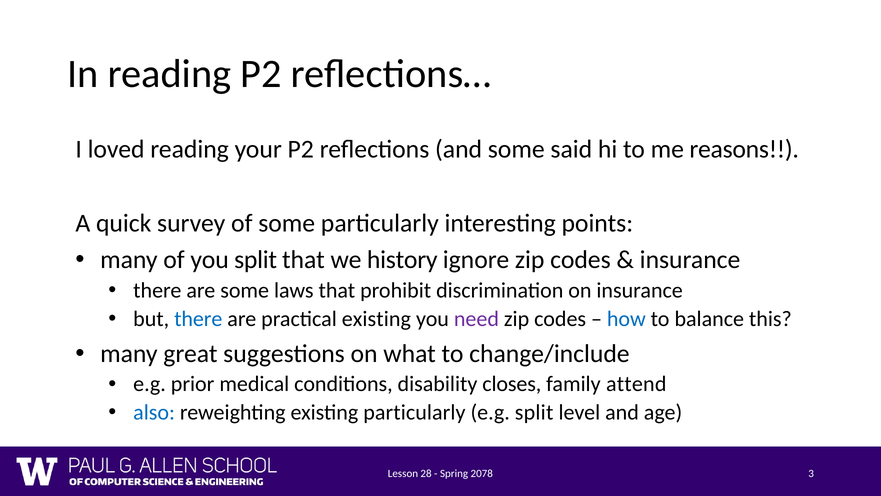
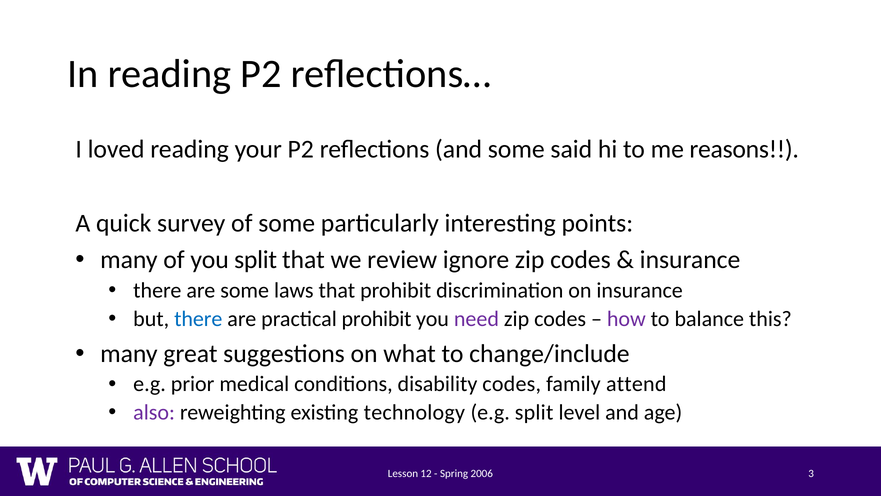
history: history -> review (402, 260)
practical existing: existing -> prohibit (377, 318)
how colour: blue -> purple (626, 318)
disability closes: closes -> codes (512, 384)
also colour: blue -> purple (154, 412)
existing particularly: particularly -> technology (414, 412)
28: 28 -> 12 (426, 473)
2078: 2078 -> 2006 (482, 473)
